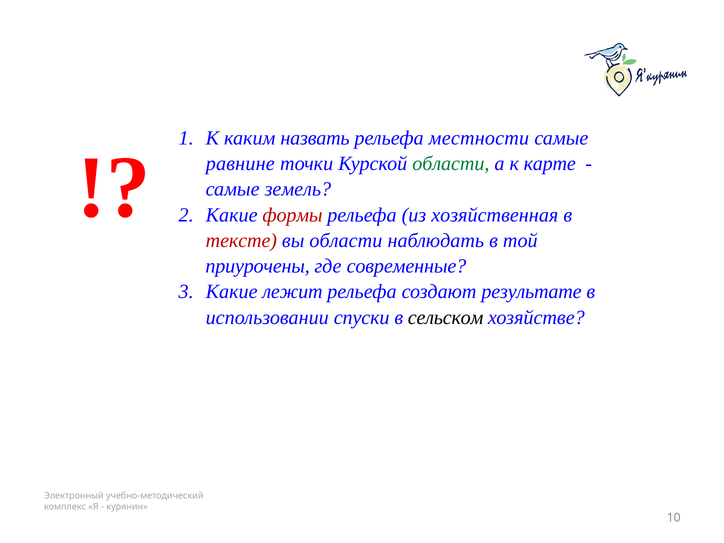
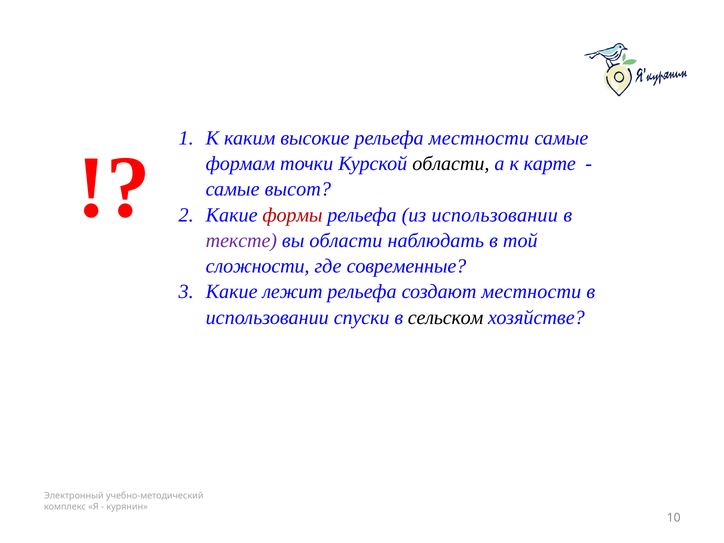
назвать: назвать -> высокие (315, 138)
равнине: равнине -> формам (240, 164)
области colour: green -> black (451, 164)
земель: земель -> высот (298, 189)
из хозяйственная: хозяйственная -> использовании (495, 215)
тексте colour: red -> purple (241, 241)
приурочены: приурочены -> сложности (258, 266)
создают результате: результате -> местности (531, 292)
